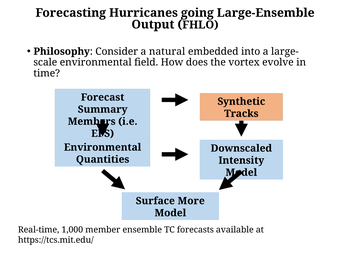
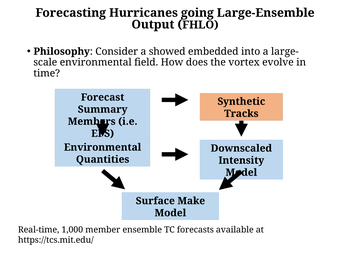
natural: natural -> showed (167, 52)
More: More -> Make (191, 201)
